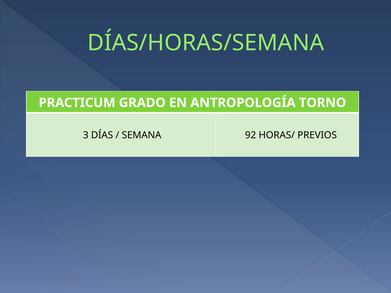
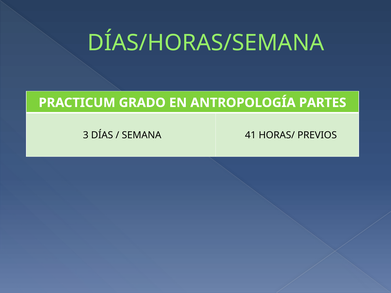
TORNO: TORNO -> PARTES (323, 103)
92: 92 -> 41 (251, 135)
